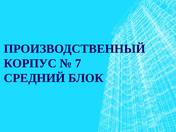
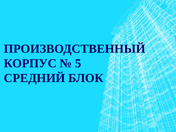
7: 7 -> 5 (78, 63)
